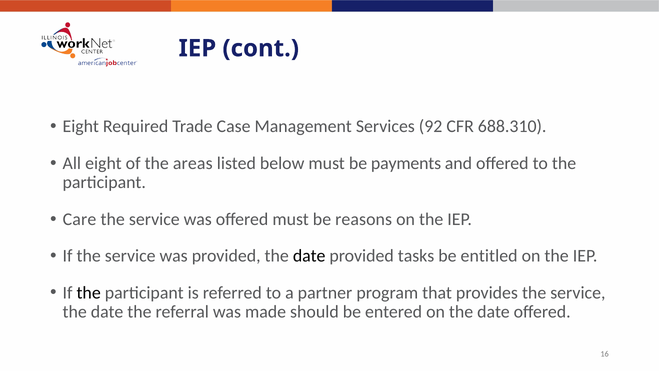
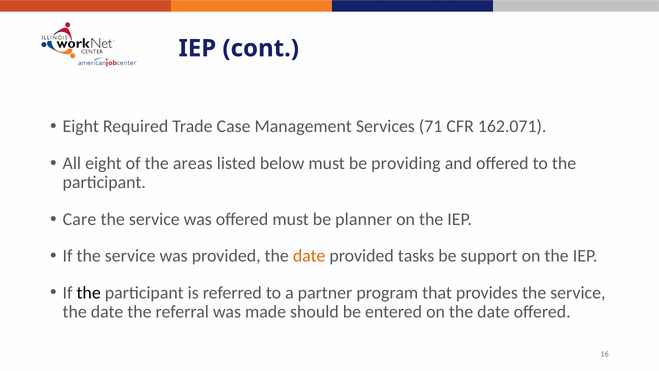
92: 92 -> 71 (431, 126)
688.310: 688.310 -> 162.071 (512, 126)
payments: payments -> providing (406, 163)
reasons: reasons -> planner (364, 219)
date colour: black -> orange (309, 256)
entitled: entitled -> support (489, 256)
